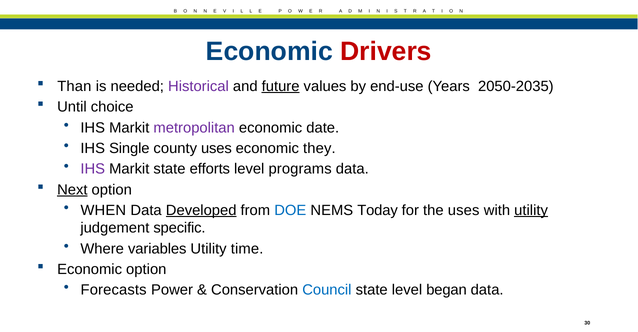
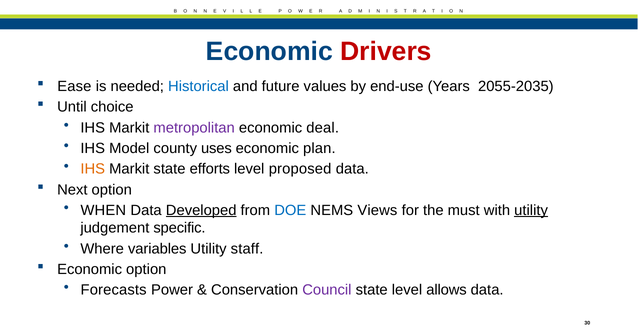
Than: Than -> Ease (74, 86)
Historical colour: purple -> blue (198, 86)
future underline: present -> none (281, 86)
2050-2035: 2050-2035 -> 2055-2035 (516, 86)
date: date -> deal (323, 128)
Single: Single -> Model (129, 148)
they: they -> plan (319, 148)
IHS colour: purple -> orange (93, 169)
programs: programs -> proposed (300, 169)
Next underline: present -> none (72, 190)
Today: Today -> Views (377, 210)
the uses: uses -> must (464, 210)
time: time -> staff (247, 249)
Council colour: blue -> purple (327, 290)
began: began -> allows (447, 290)
